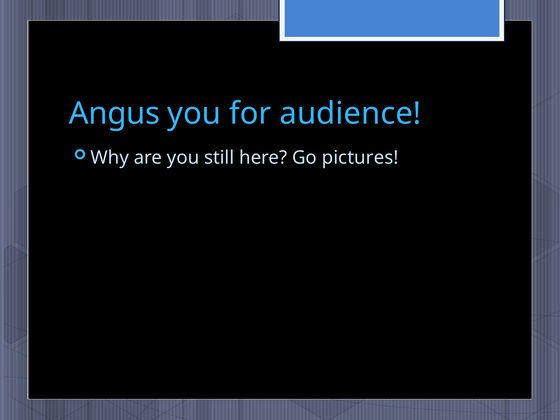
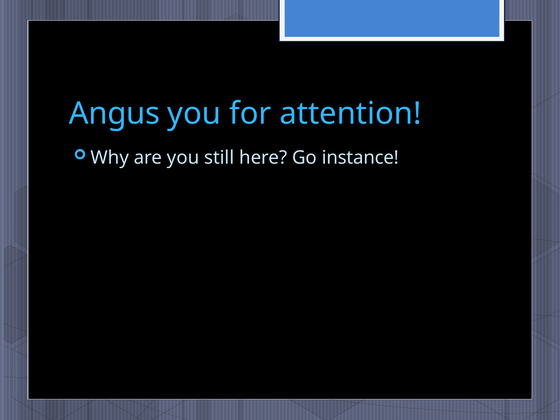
audience: audience -> attention (350, 114)
pictures: pictures -> instance (360, 158)
